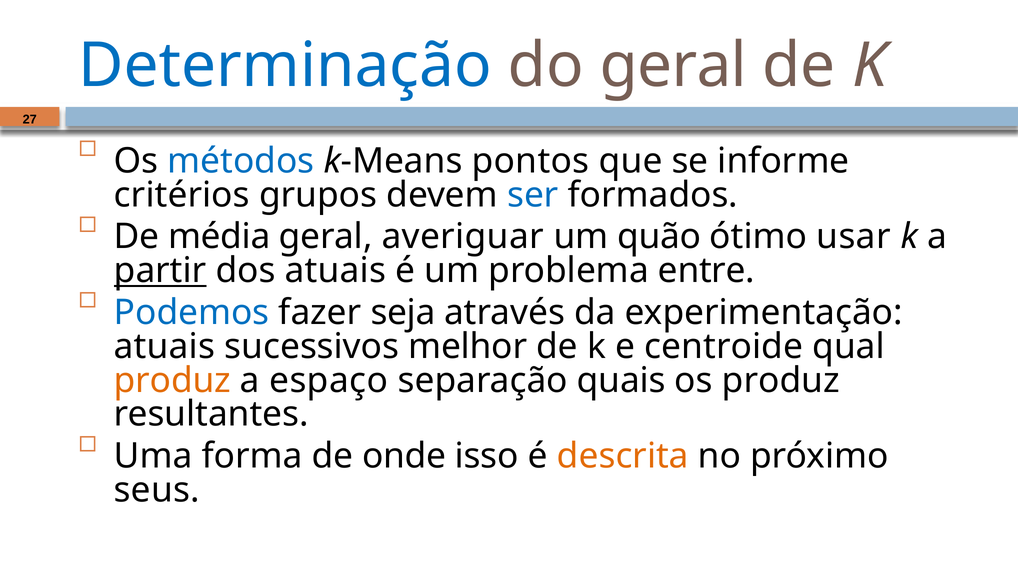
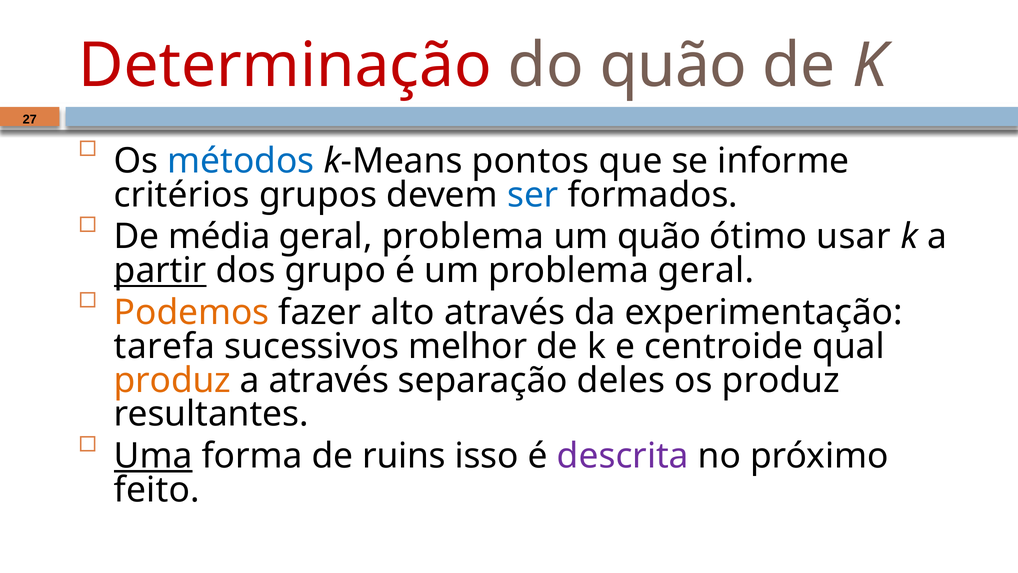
Determinação colour: blue -> red (285, 66)
do geral: geral -> quão (673, 66)
geral averiguar: averiguar -> problema (463, 237)
dos atuais: atuais -> grupo (335, 270)
problema entre: entre -> geral (706, 270)
Podemos colour: blue -> orange (192, 312)
seja: seja -> alto (403, 312)
atuais: atuais -> tarefa (164, 346)
a espaço: espaço -> através (329, 380)
quais: quais -> deles (621, 380)
Uma underline: none -> present (153, 456)
onde: onde -> ruins (404, 456)
descrita colour: orange -> purple (623, 456)
seus: seus -> feito (157, 490)
